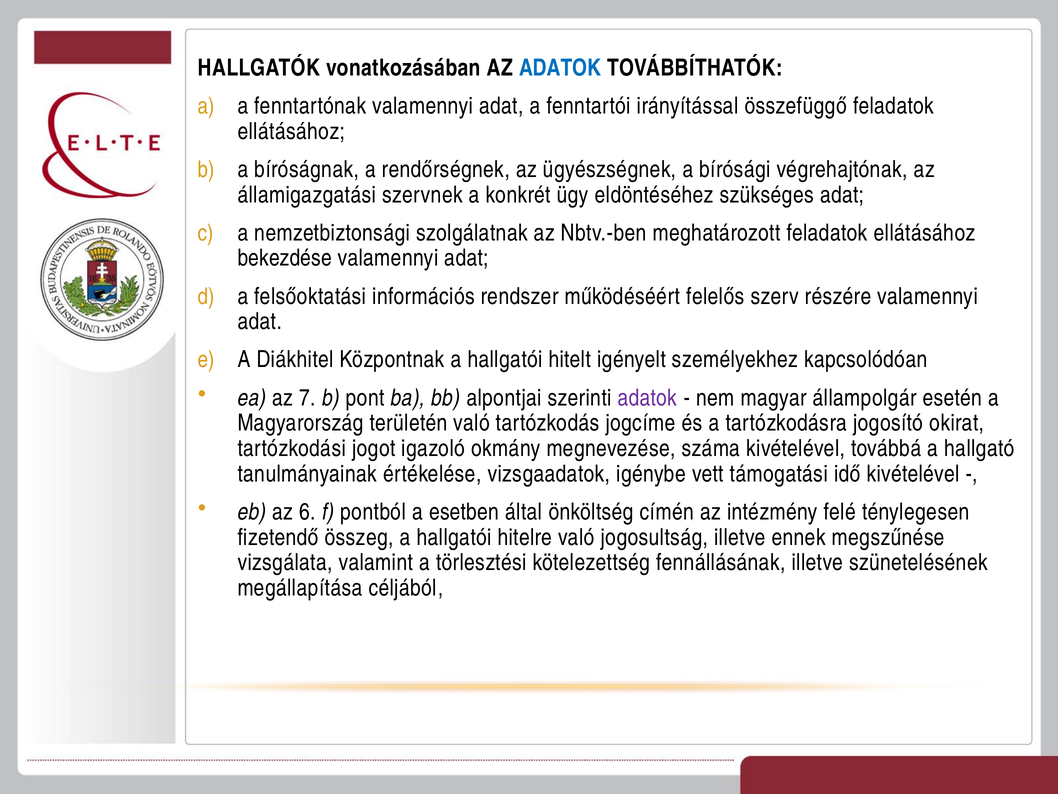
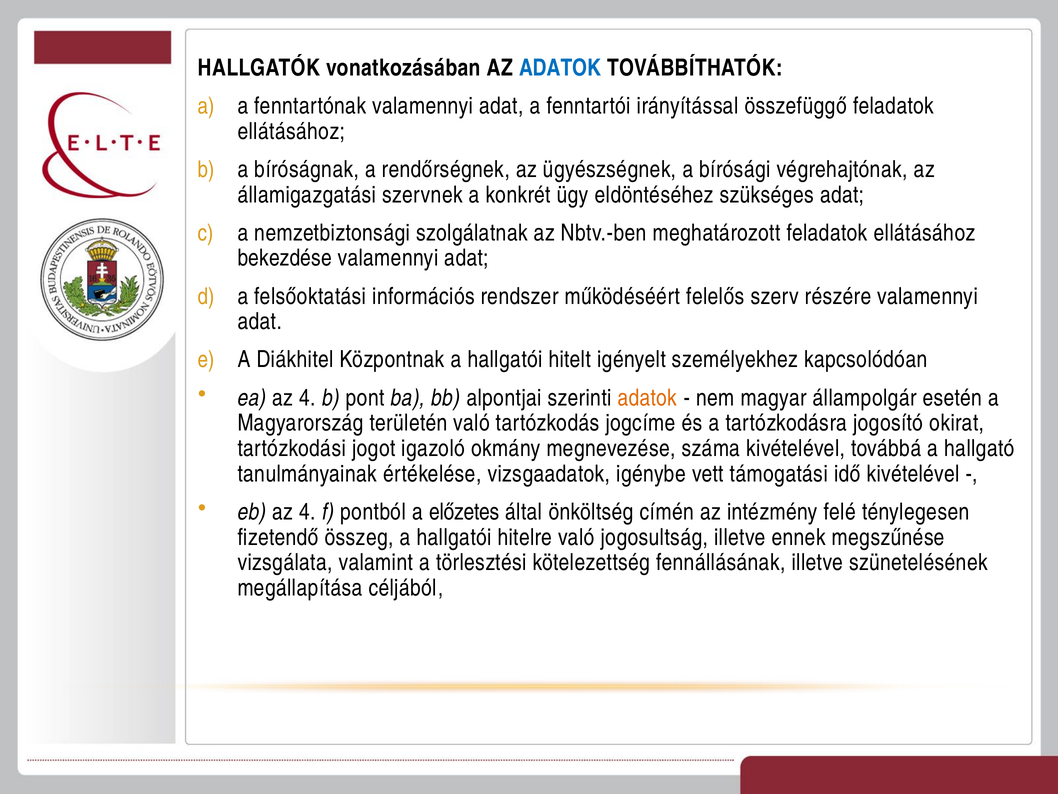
ea az 7: 7 -> 4 (307, 397)
adatok colour: purple -> orange (648, 397)
eb az 6: 6 -> 4 (307, 512)
esetben: esetben -> előzetes (464, 512)
